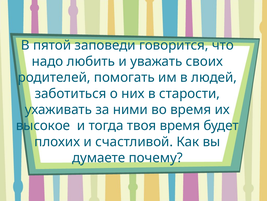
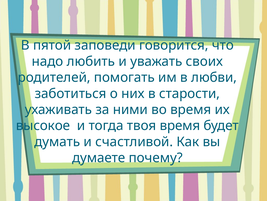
людей: людей -> любви (214, 77)
плохих: плохих -> думать (57, 141)
